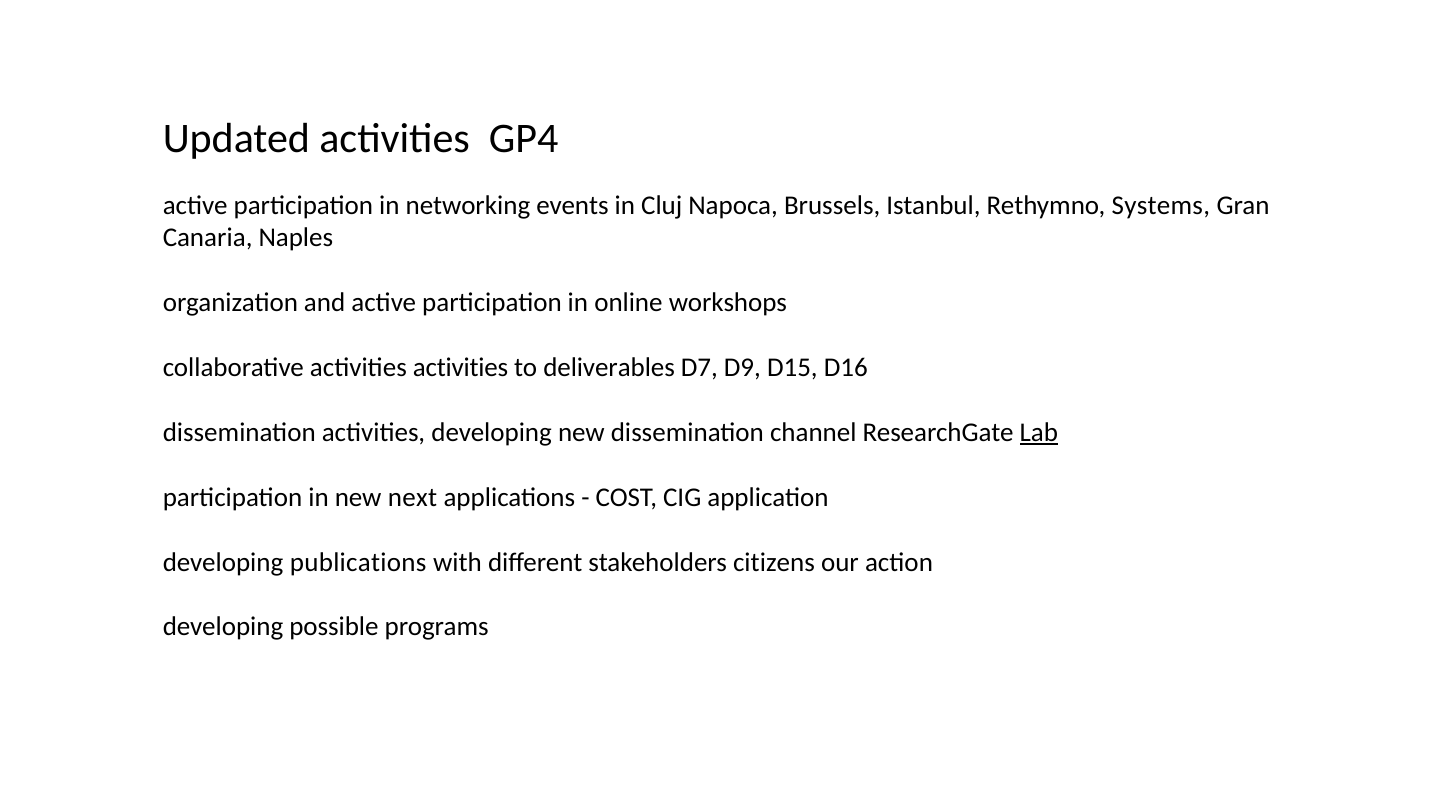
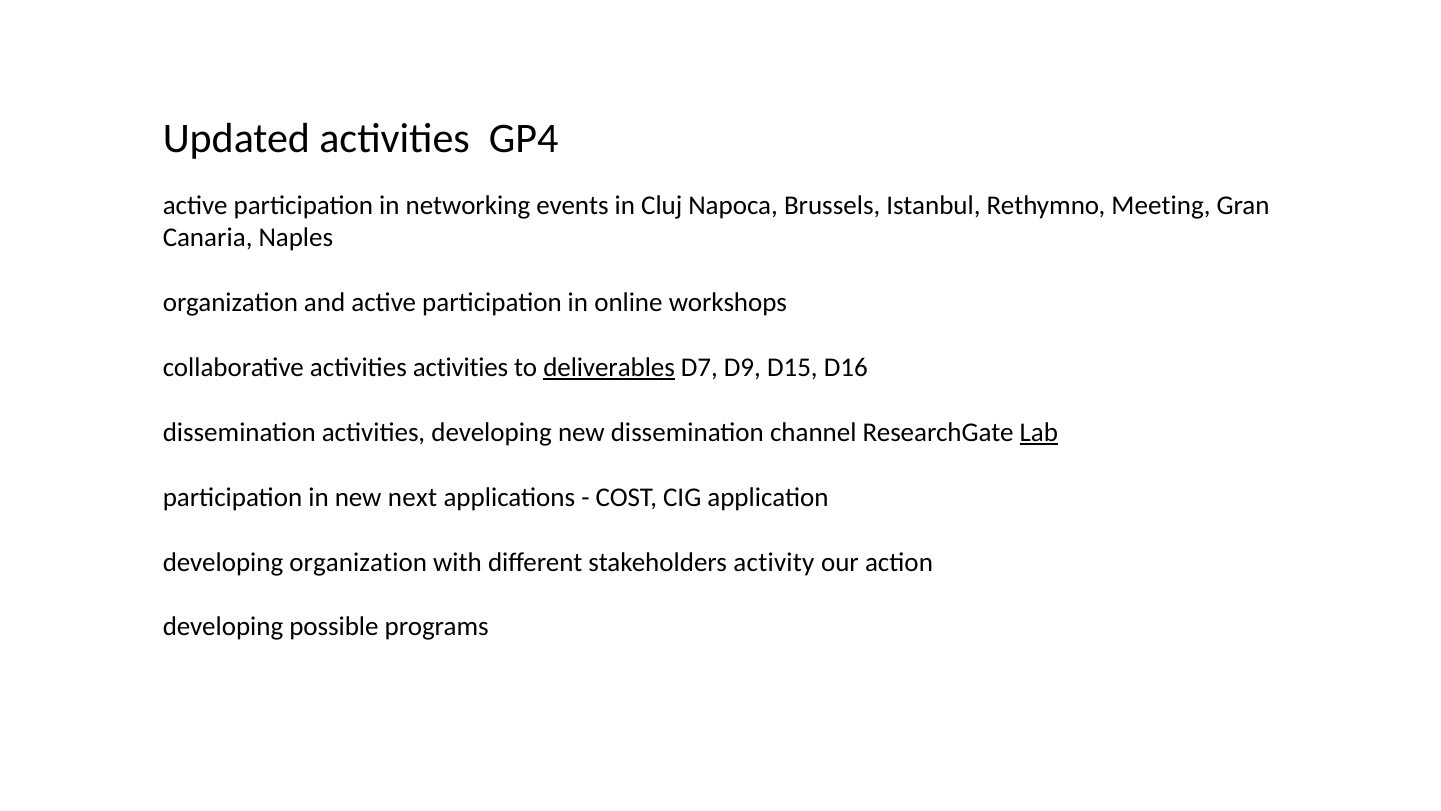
Systems: Systems -> Meeting (1161, 205)
deliverables underline: none -> present (609, 367)
developing publications: publications -> organization (358, 562)
citizens: citizens -> activity (774, 562)
